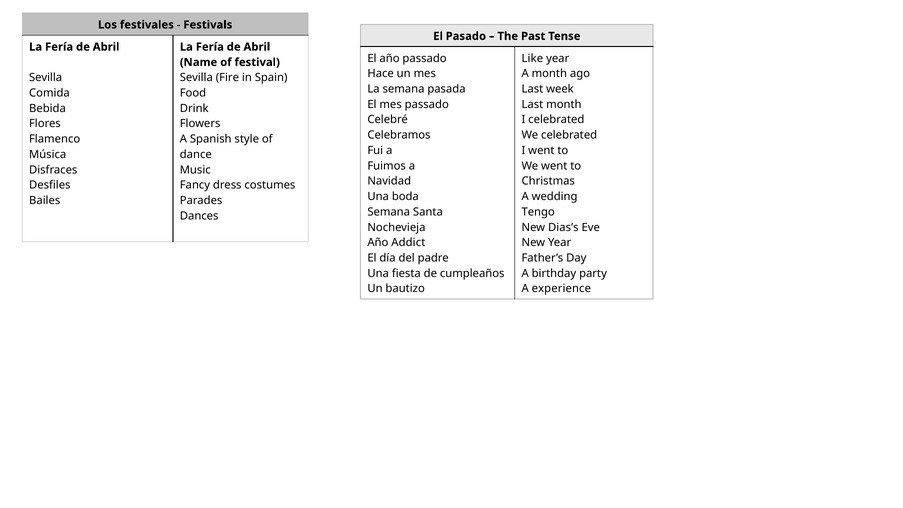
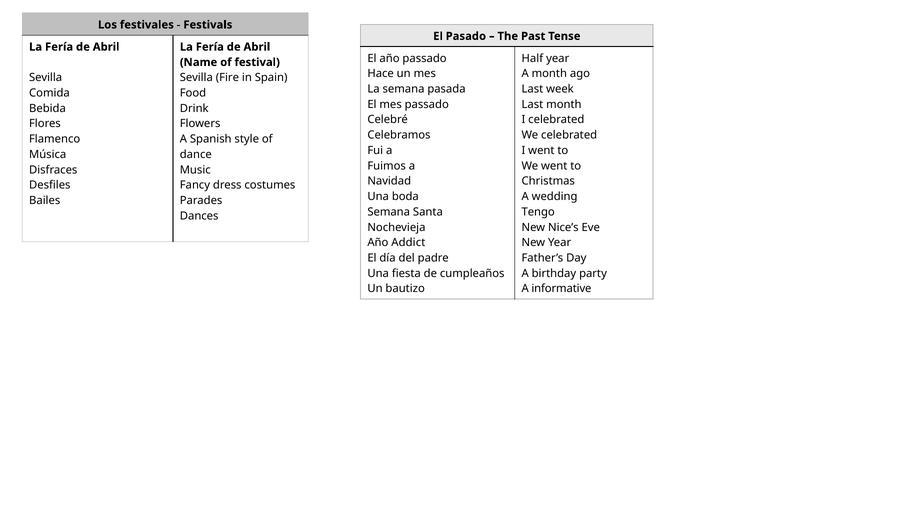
Like: Like -> Half (532, 58)
Dias’s: Dias’s -> Nice’s (563, 227)
experience: experience -> informative (561, 289)
